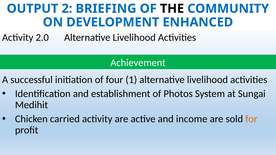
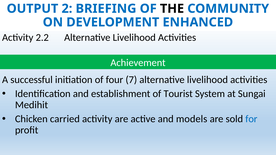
2.0: 2.0 -> 2.2 (42, 38)
1: 1 -> 7 (131, 80)
Photos: Photos -> Tourist (178, 94)
income: income -> models (192, 119)
for colour: orange -> blue (251, 119)
